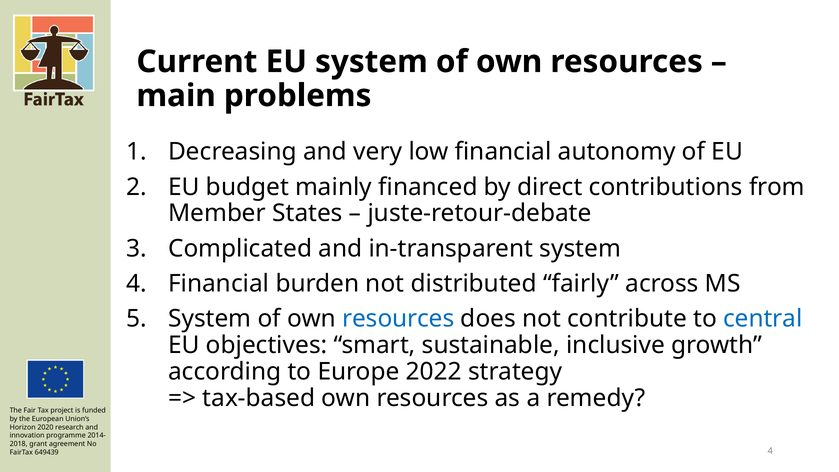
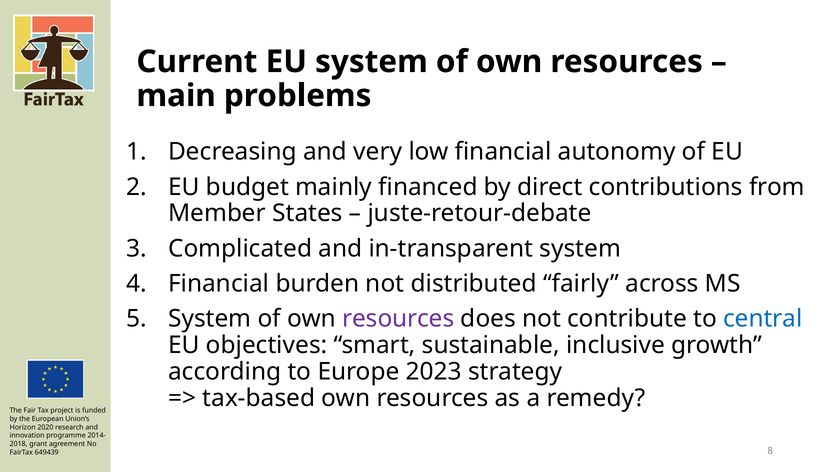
resources colour: blue -> purple (398, 319)
2022: 2022 -> 2023 (434, 372)
4: 4 -> 8 (770, 451)
